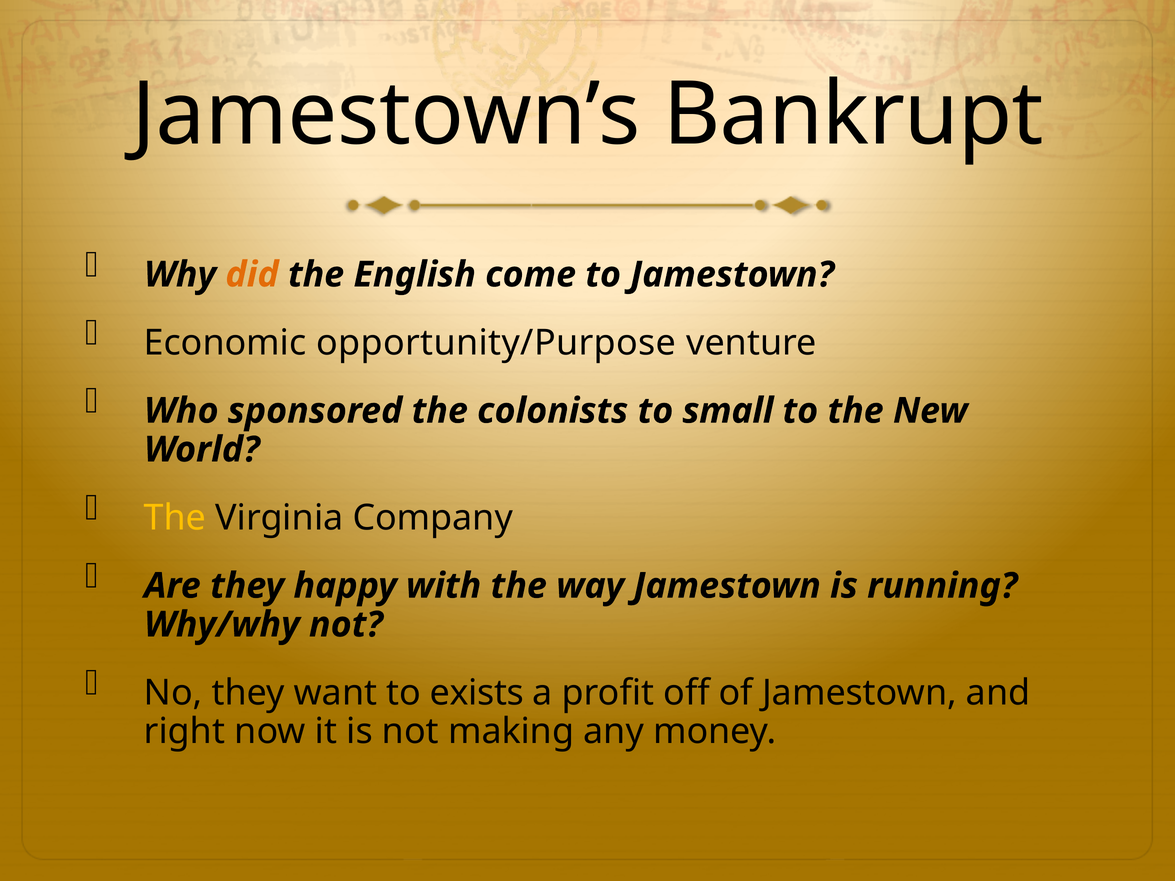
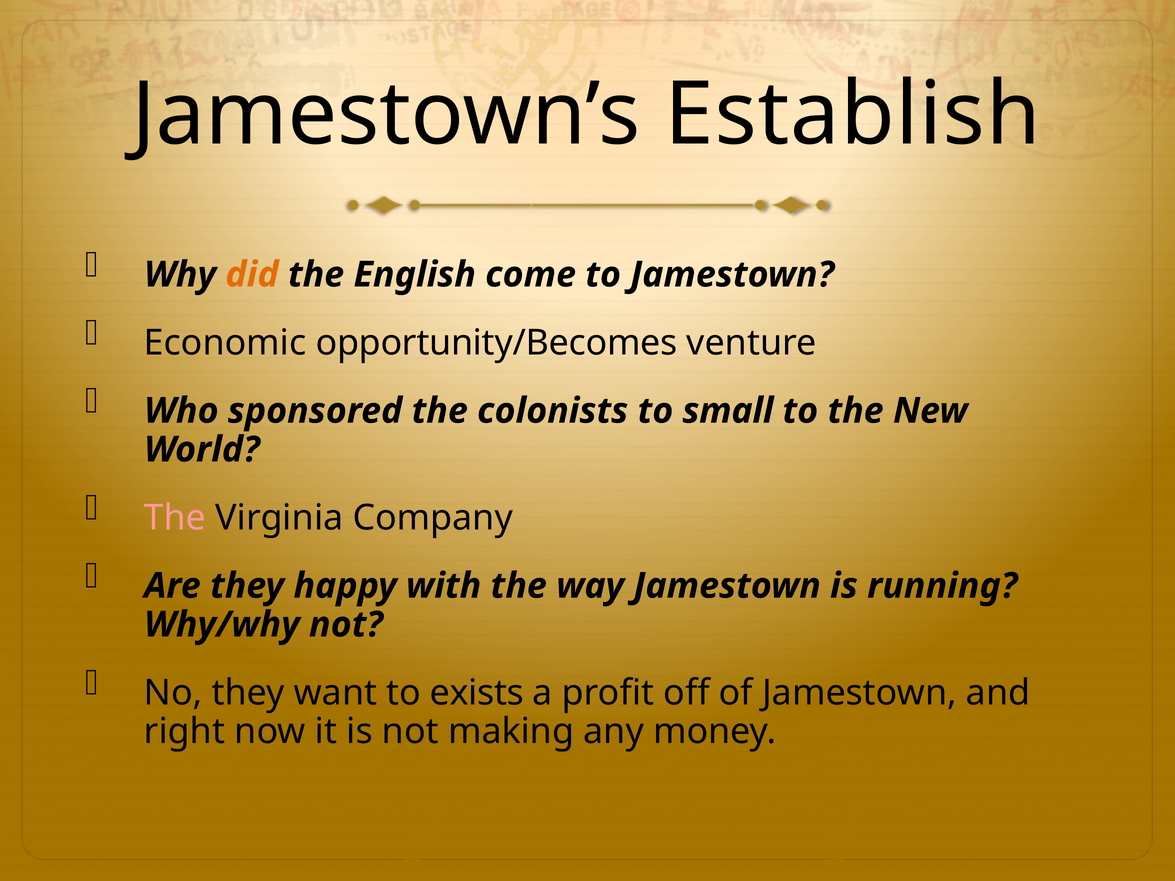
Bankrupt: Bankrupt -> Establish (853, 115)
opportunity/Purpose: opportunity/Purpose -> opportunity/Becomes (497, 343)
The colour: yellow -> pink (175, 518)
